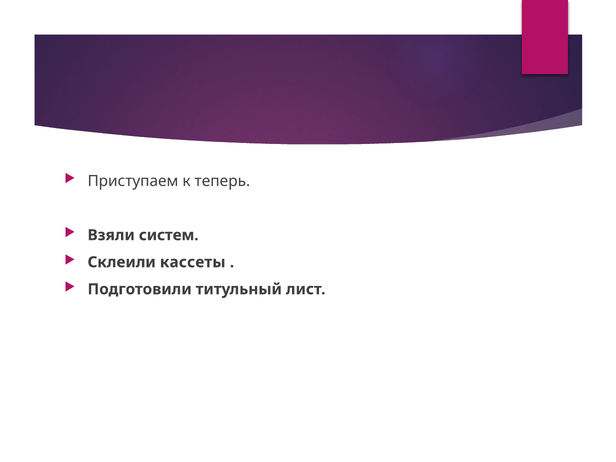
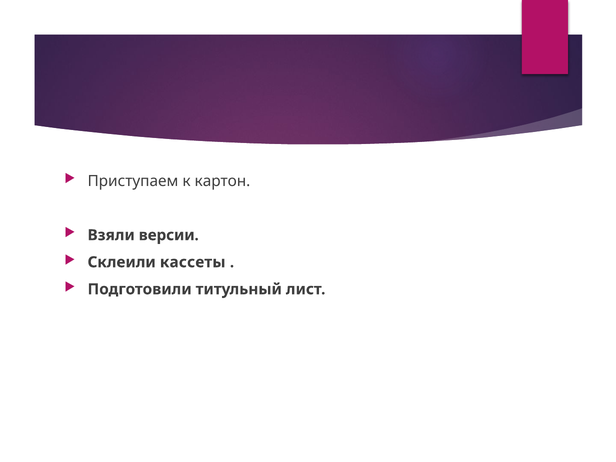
теперь: теперь -> картон (222, 181)
систем: систем -> версии (169, 235)
